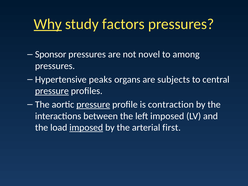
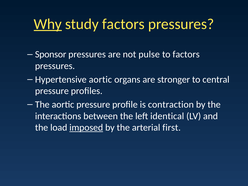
novel: novel -> pulse (149, 54)
to among: among -> factors (186, 54)
Hypertensive peaks: peaks -> aortic (100, 79)
subjects: subjects -> stronger (174, 79)
pressure underline: present -> none (52, 91)
pressure underline: present -> none (93, 104)
left imposed: imposed -> identical (167, 116)
